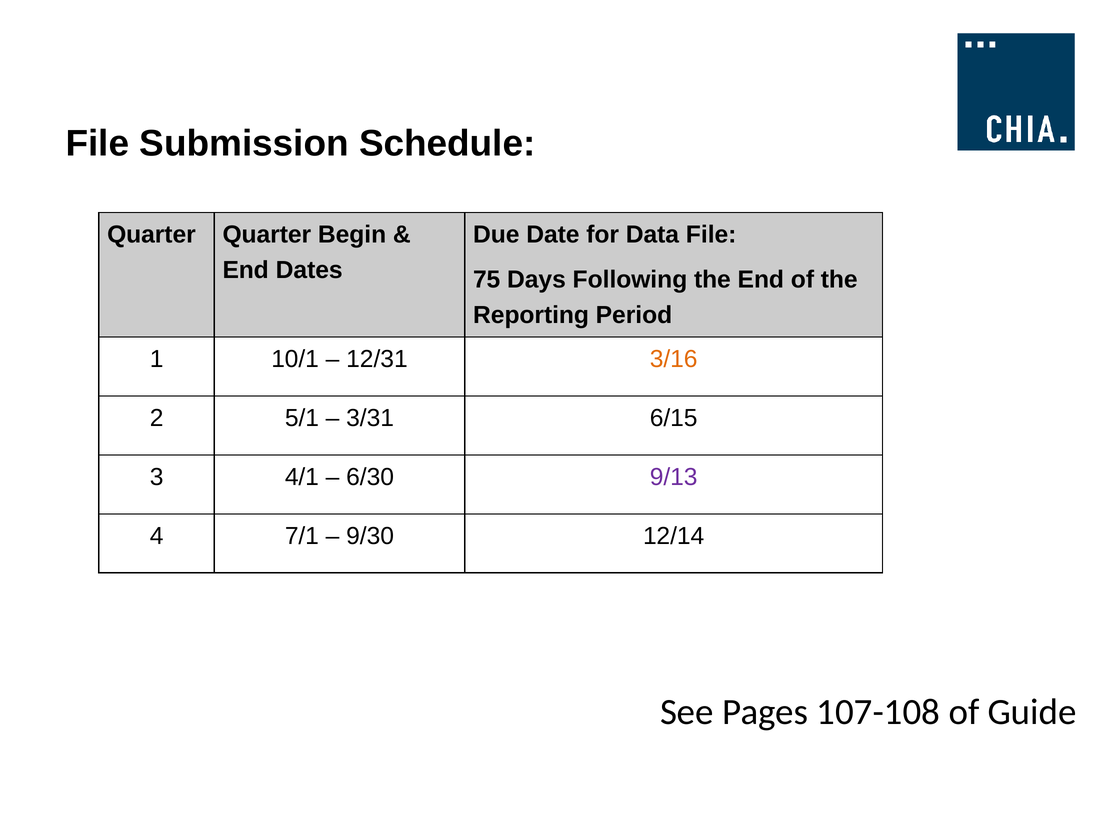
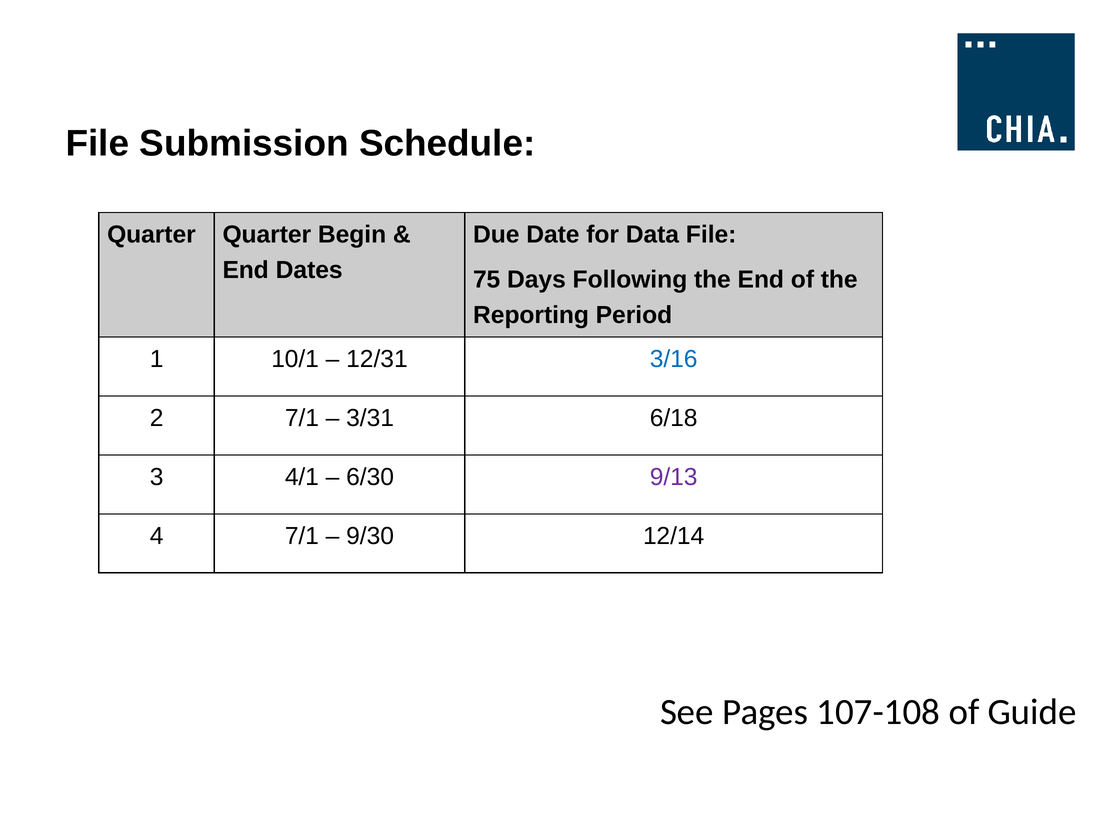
3/16 colour: orange -> blue (674, 359)
2 5/1: 5/1 -> 7/1 (302, 418)
6/15: 6/15 -> 6/18 (674, 418)
